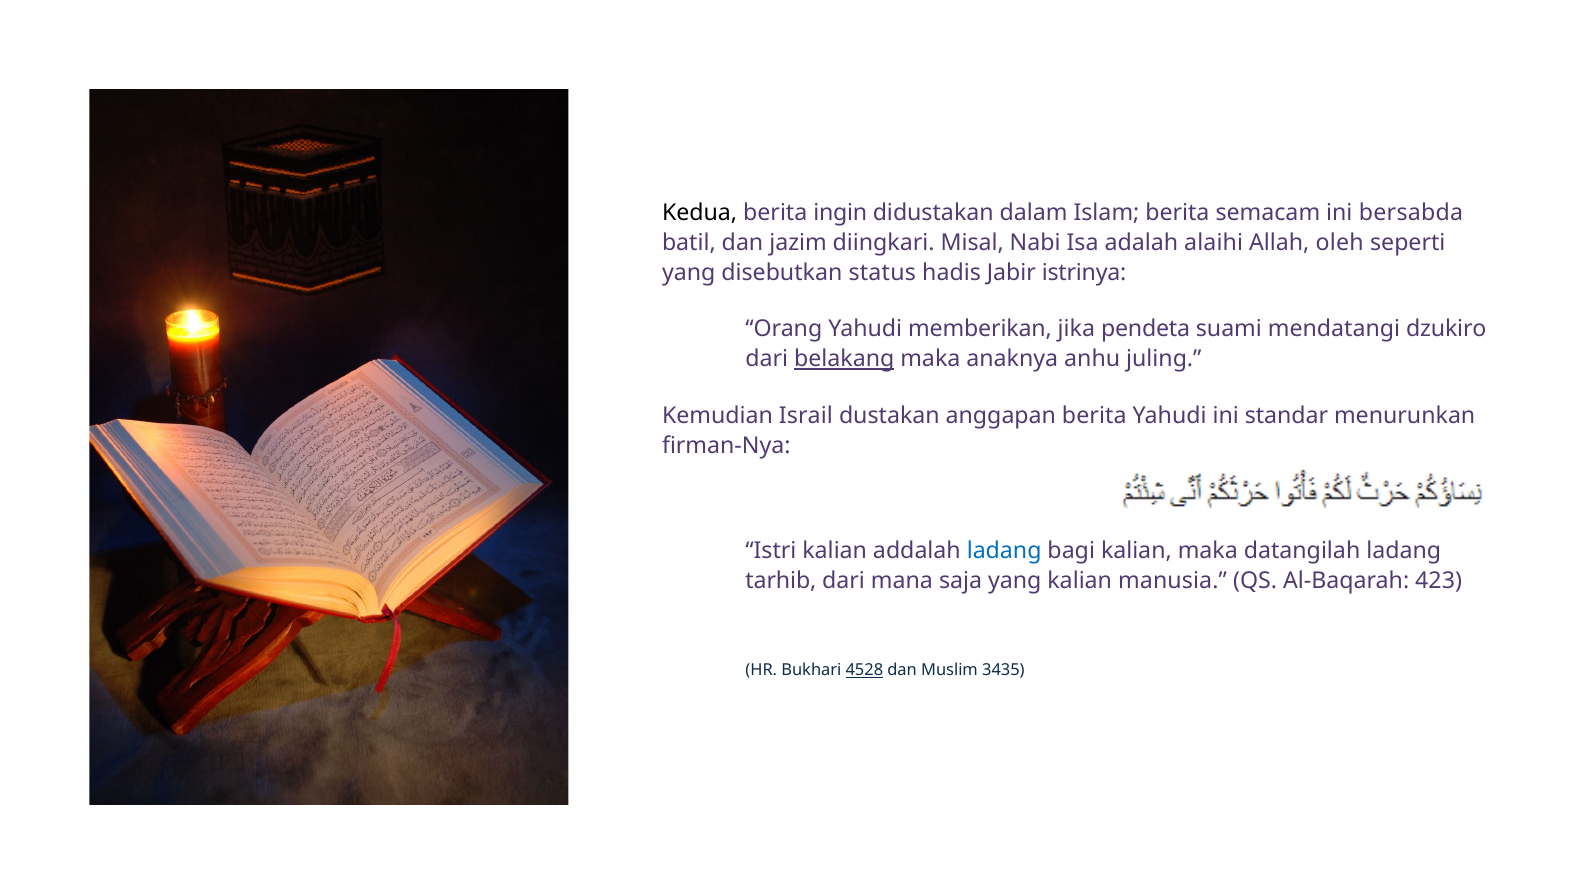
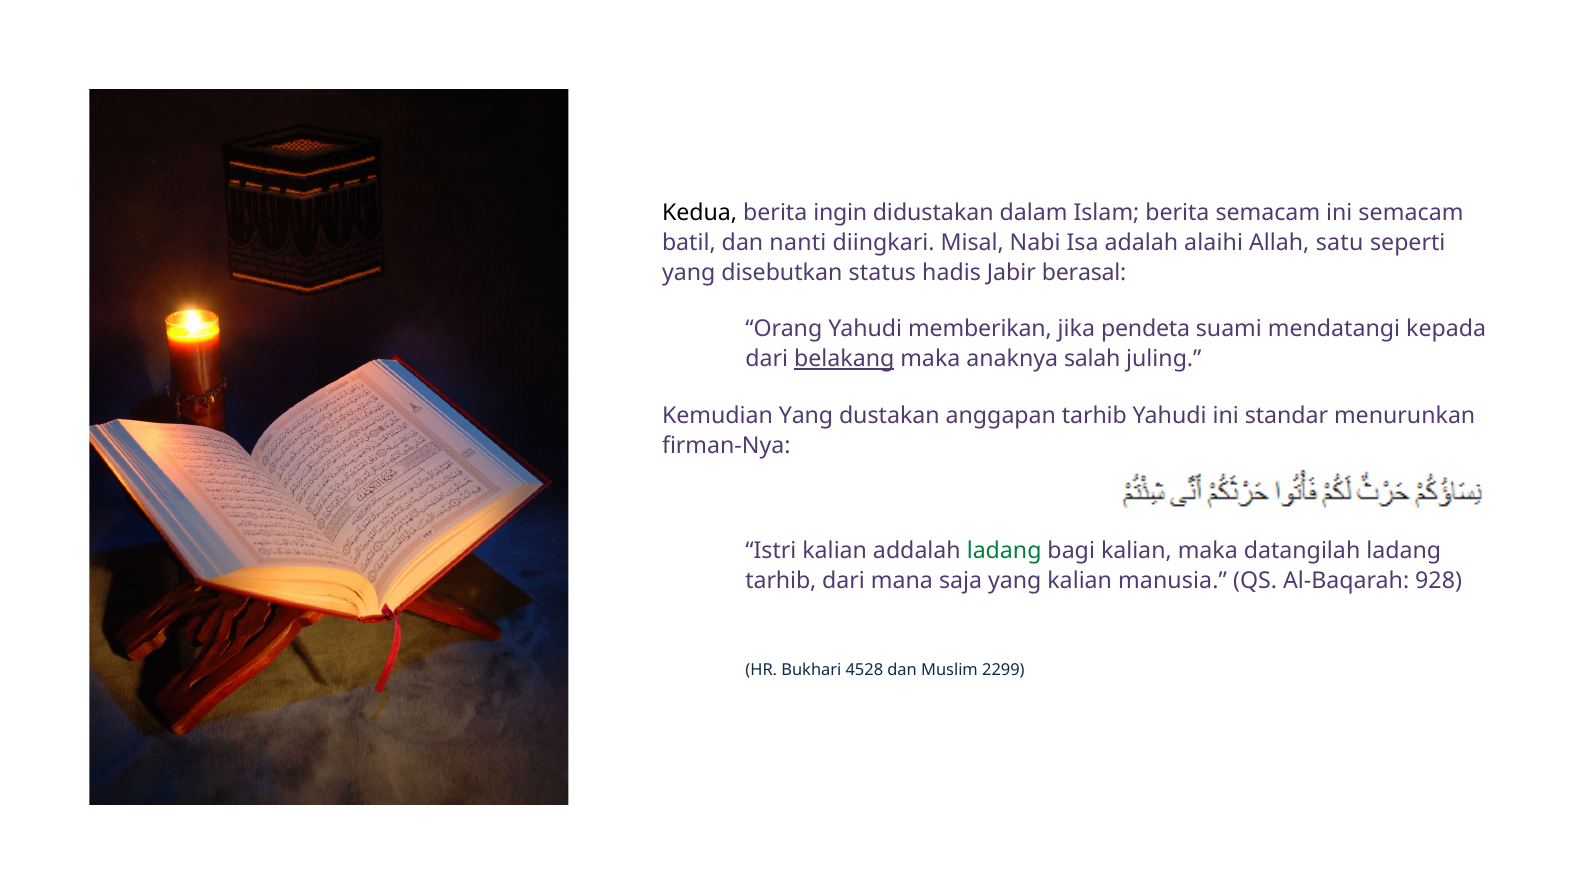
ini bersabda: bersabda -> semacam (1411, 213)
jazim: jazim -> nanti (798, 243)
oleh: oleh -> satu (1340, 243)
istrinya: istrinya -> berasal (1084, 273)
dzukiro: dzukiro -> kepada (1446, 329)
anhu: anhu -> salah (1092, 359)
Kemudian Israil: Israil -> Yang (806, 416)
anggapan berita: berita -> tarhib (1094, 416)
ladang colour: blue -> green (1004, 551)
423: 423 -> 928 (1439, 581)
4528 underline: present -> none (864, 670)
3435: 3435 -> 2299 (1003, 670)
